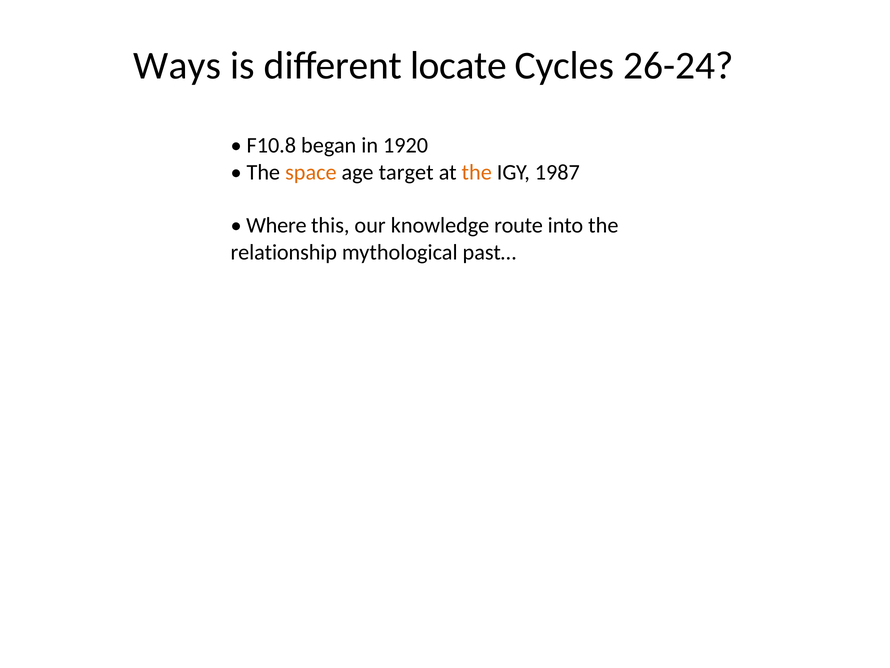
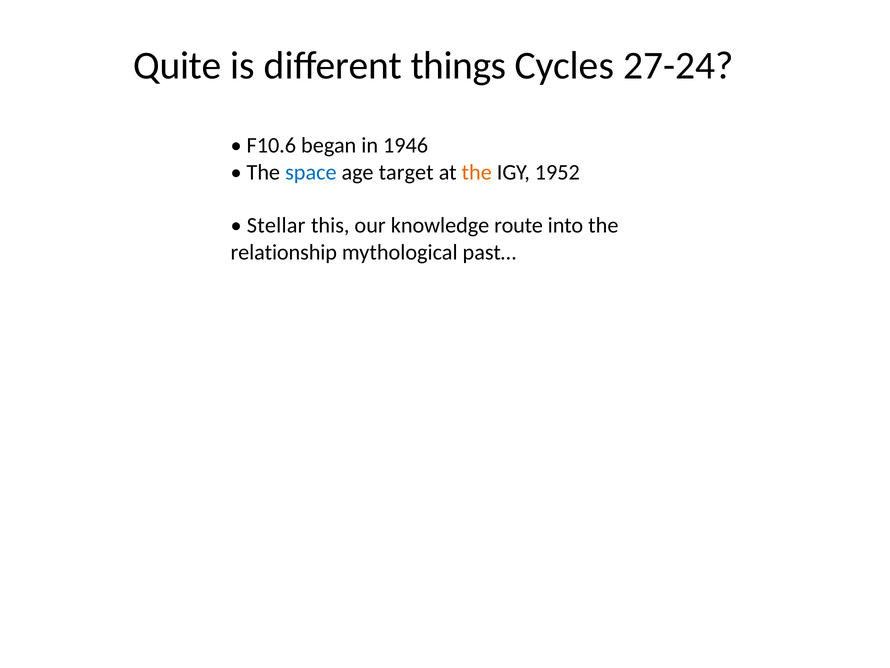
Ways: Ways -> Quite (178, 66)
locate: locate -> things (458, 66)
26-24: 26-24 -> 27-24 (678, 66)
F10.8: F10.8 -> F10.6 (271, 145)
1920: 1920 -> 1946 (406, 145)
space colour: orange -> blue (311, 172)
1987: 1987 -> 1952 (557, 172)
Where: Where -> Stellar (276, 225)
